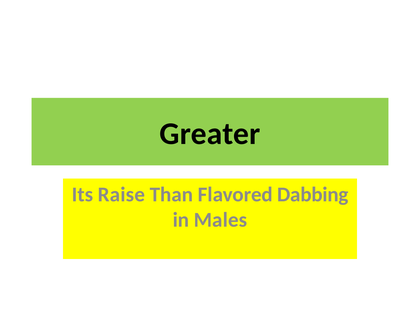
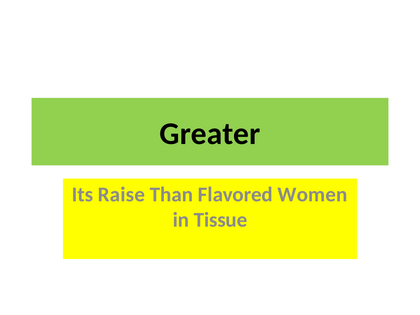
Dabbing: Dabbing -> Women (313, 195)
Males: Males -> Tissue (221, 220)
